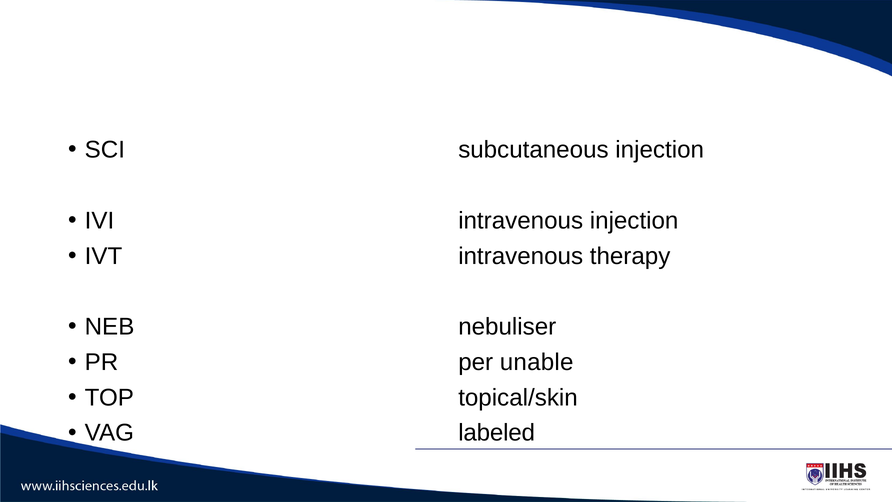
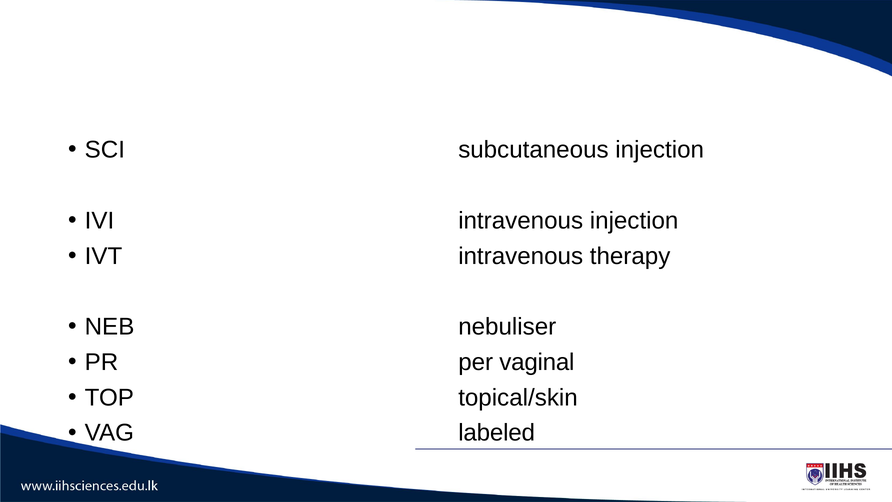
unable: unable -> vaginal (537, 362)
